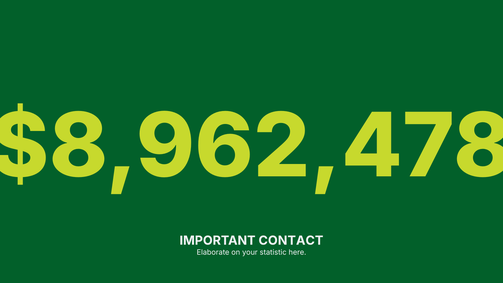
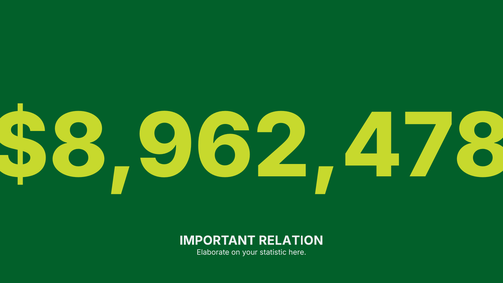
CONTACT: CONTACT -> RELATION (291, 240)
